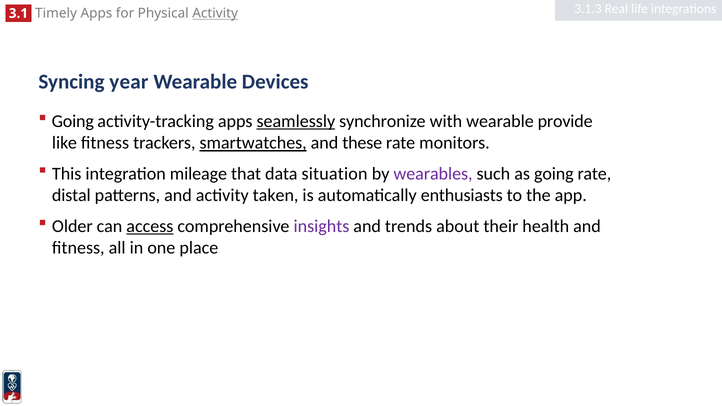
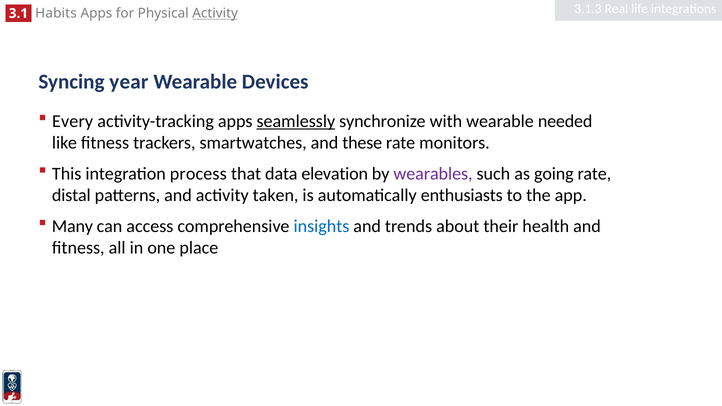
Timely: Timely -> Habits (56, 13)
Going: Going -> Every (73, 121)
provide: provide -> needed (565, 121)
smartwatches underline: present -> none (253, 143)
mileage: mileage -> process (198, 174)
situation: situation -> elevation (335, 174)
Older: Older -> Many (72, 226)
access underline: present -> none (150, 226)
insights colour: purple -> blue (321, 226)
